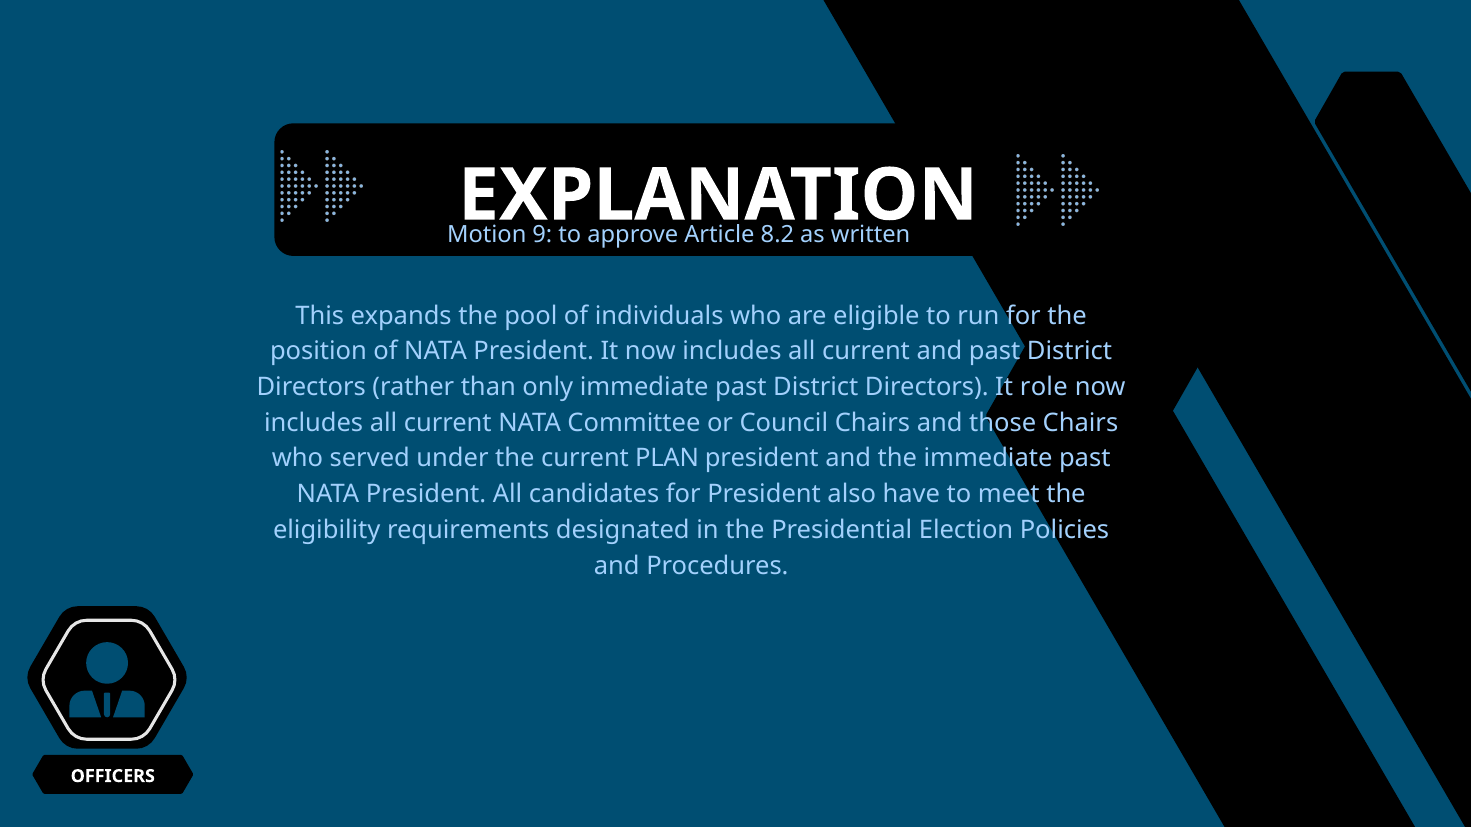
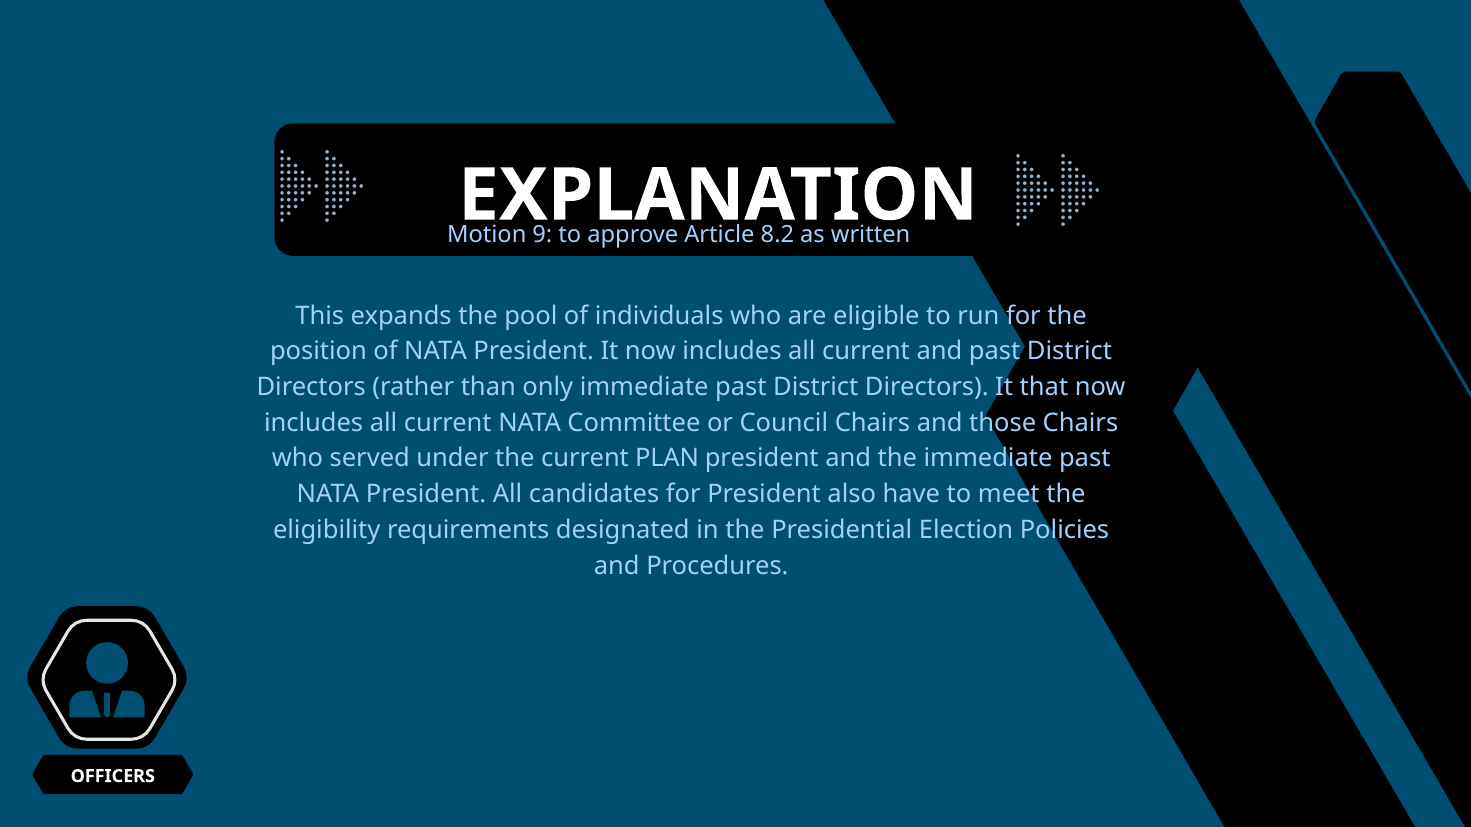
role: role -> that (1044, 387)
